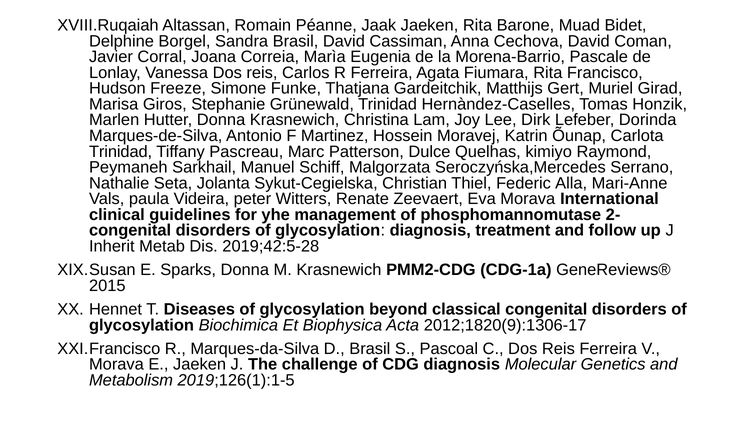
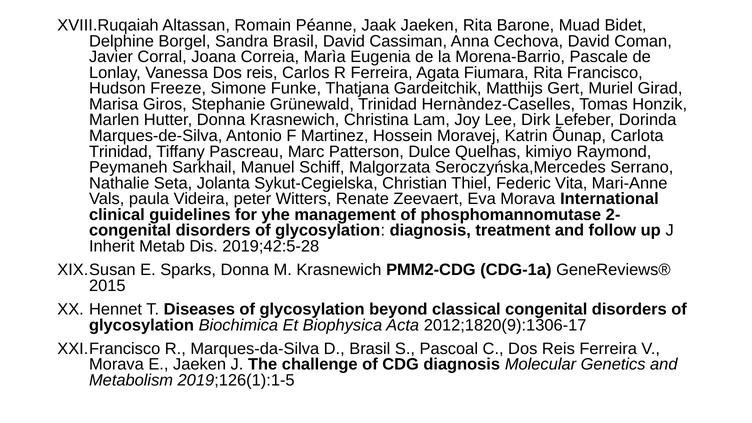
Alla: Alla -> Vita (571, 183)
